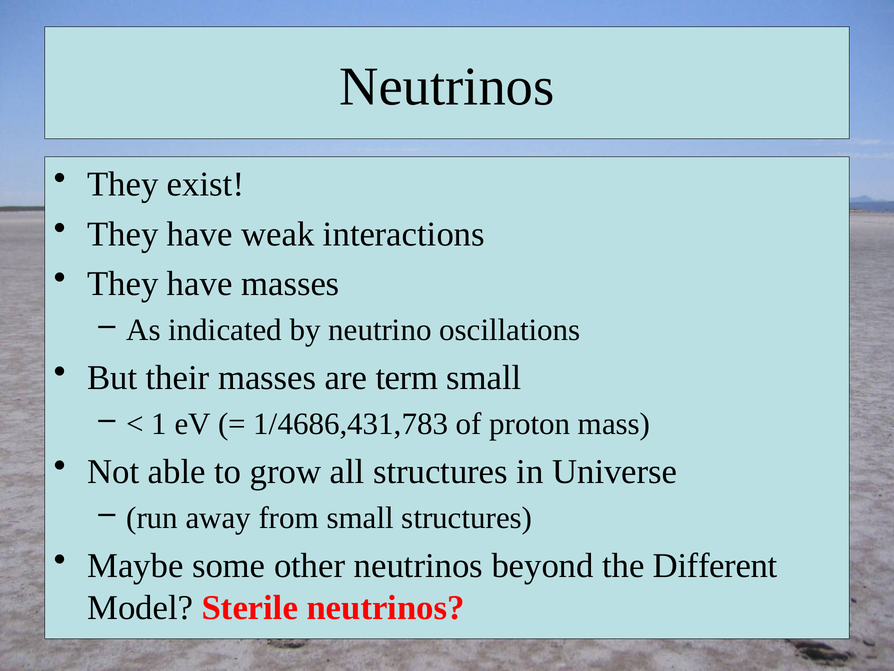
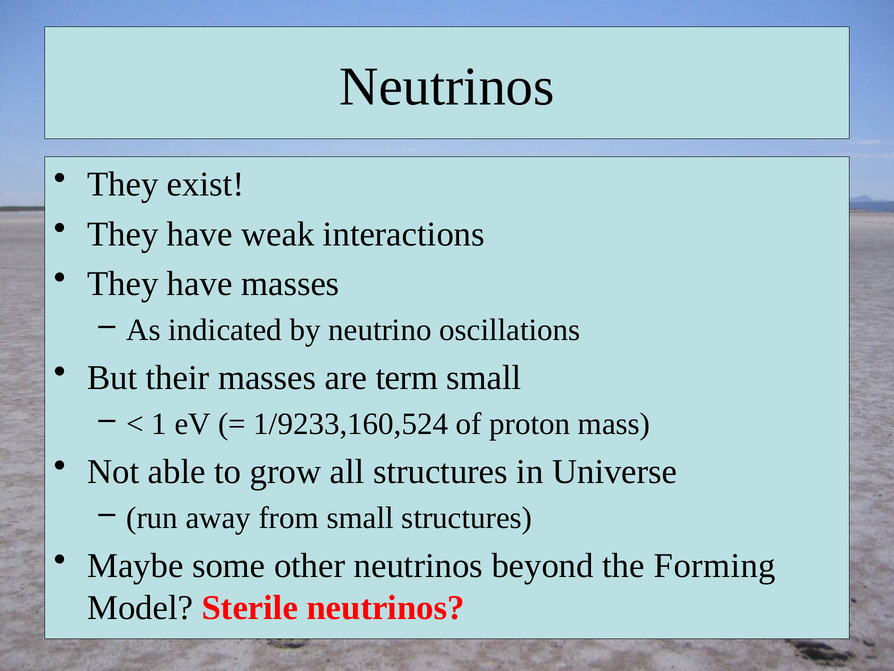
1/4686,431,783: 1/4686,431,783 -> 1/9233,160,524 (351, 424)
Different: Different -> Forming (715, 565)
